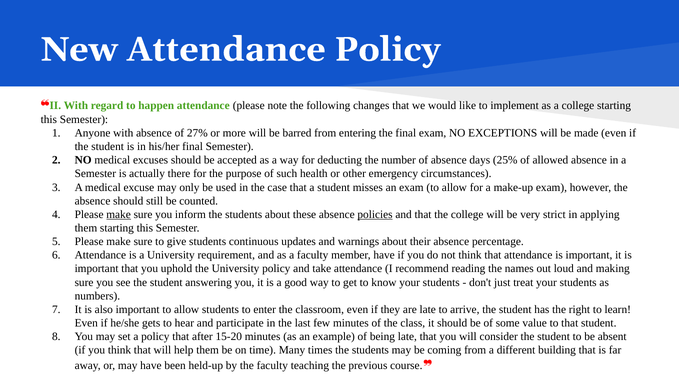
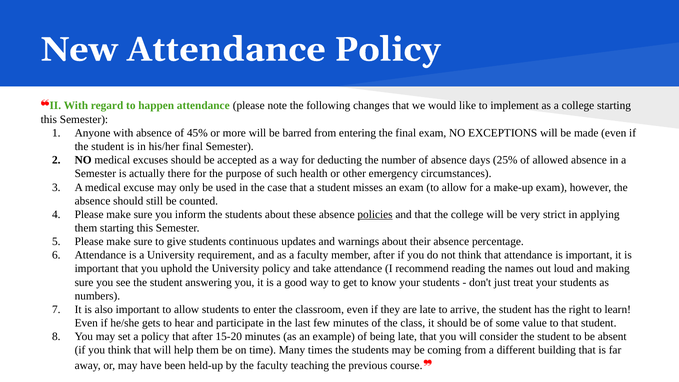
27%: 27% -> 45% (197, 133)
make underline: present -> none (119, 214)
member have: have -> after (384, 255)
